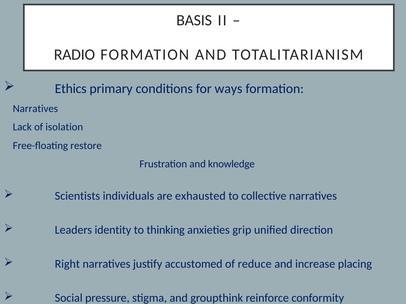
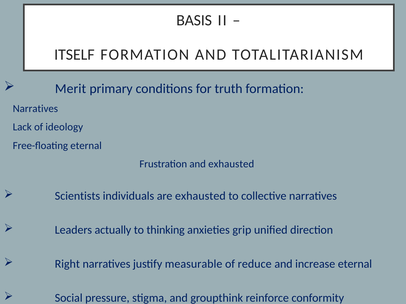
RADIO: RADIO -> ITSELF (74, 55)
Ethics: Ethics -> Merit (71, 89)
ways: ways -> truth (229, 89)
isolation: isolation -> ideology (64, 127)
Free-floating restore: restore -> eternal (86, 146)
and knowledge: knowledge -> exhausted (231, 164)
identity: identity -> actually (113, 230)
accustomed: accustomed -> measurable (194, 265)
increase placing: placing -> eternal (355, 265)
